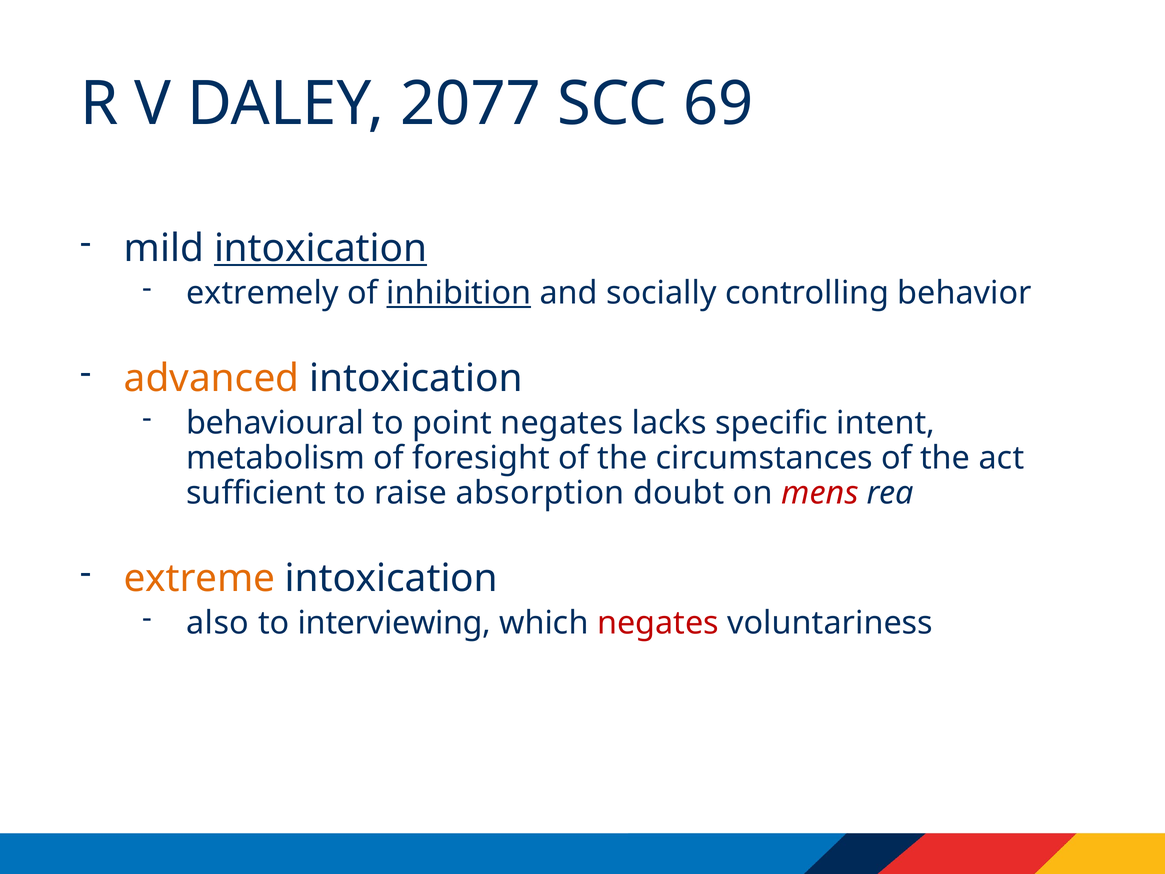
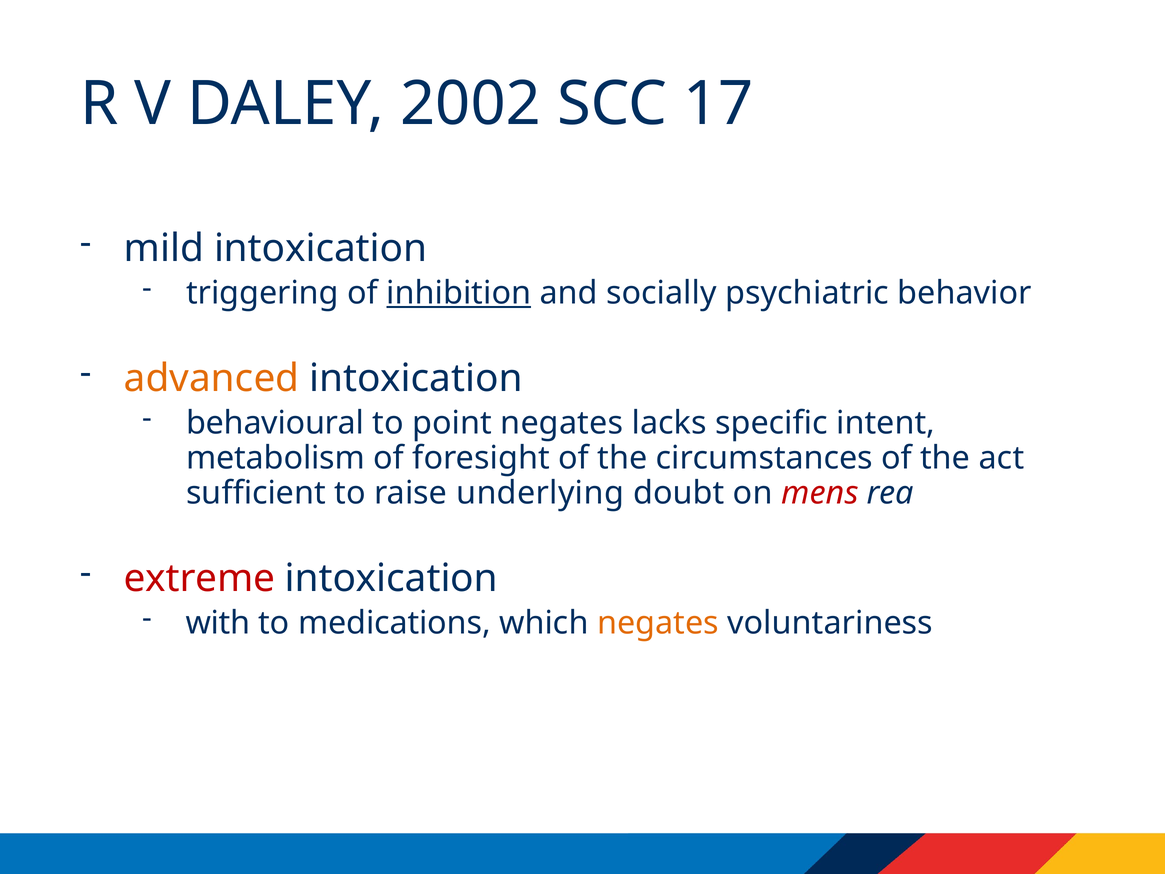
2077: 2077 -> 2002 (471, 104)
69: 69 -> 17 (719, 104)
intoxication underline: present -> none (321, 248)
extremely: extremely -> triggering (262, 293)
controlling: controlling -> psychiatric (807, 293)
absorption: absorption -> underlying (540, 493)
extreme colour: orange -> red (199, 578)
also: also -> with (218, 623)
interviewing: interviewing -> medications (394, 623)
negates colour: red -> orange (658, 623)
